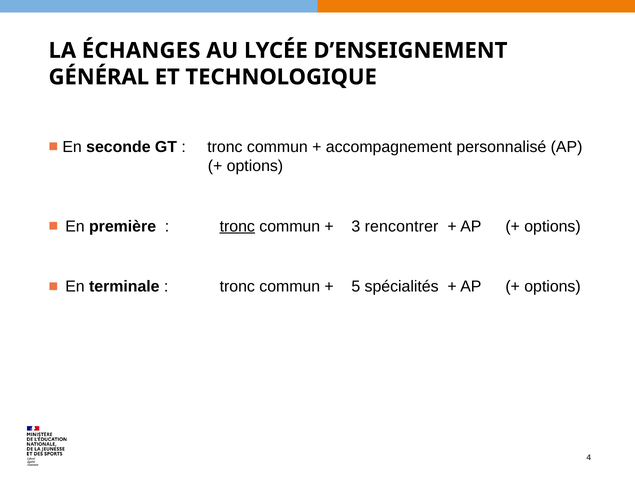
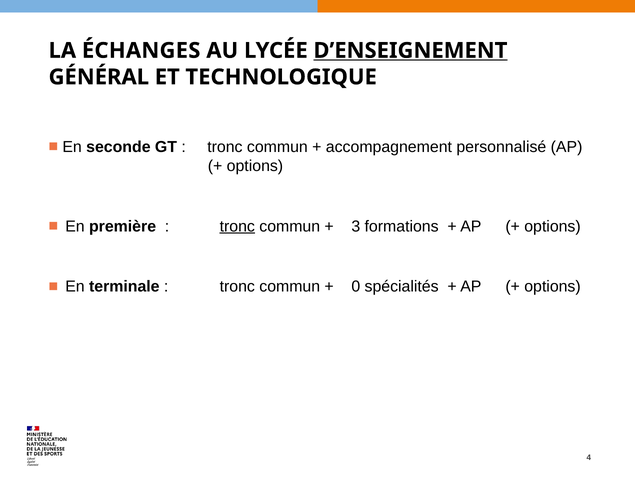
D’ENSEIGNEMENT underline: none -> present (410, 50)
rencontrer: rencontrer -> formations (402, 226)
5: 5 -> 0 (356, 286)
